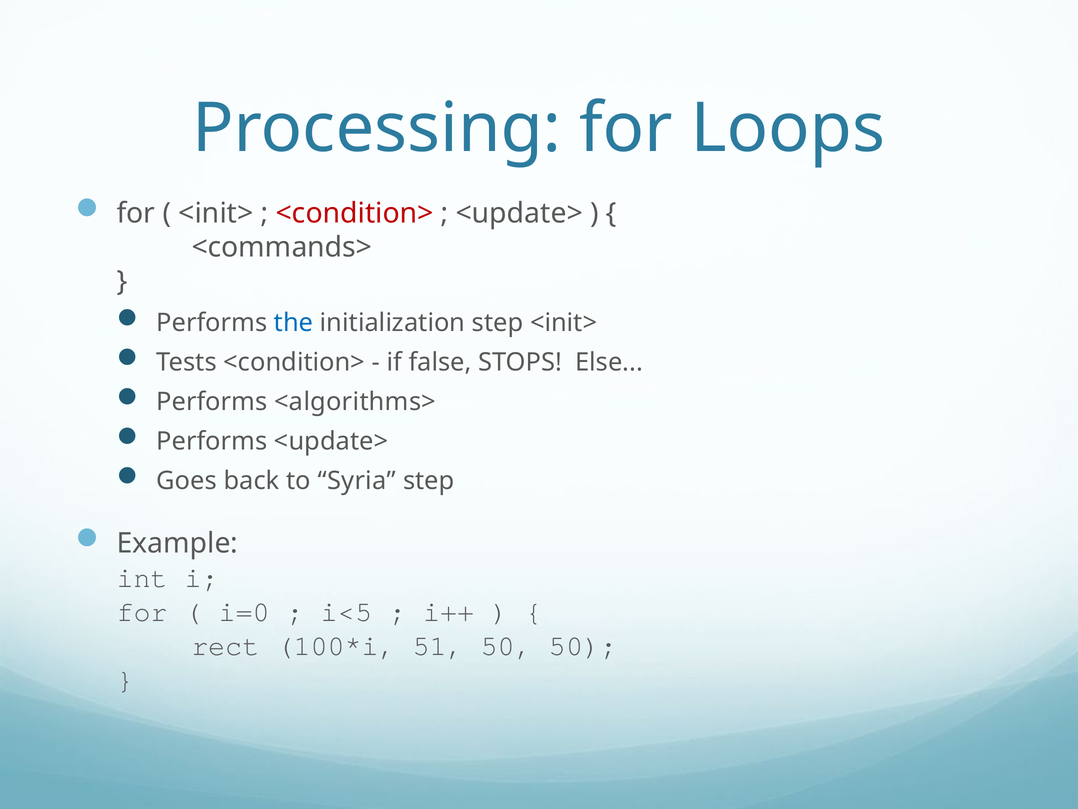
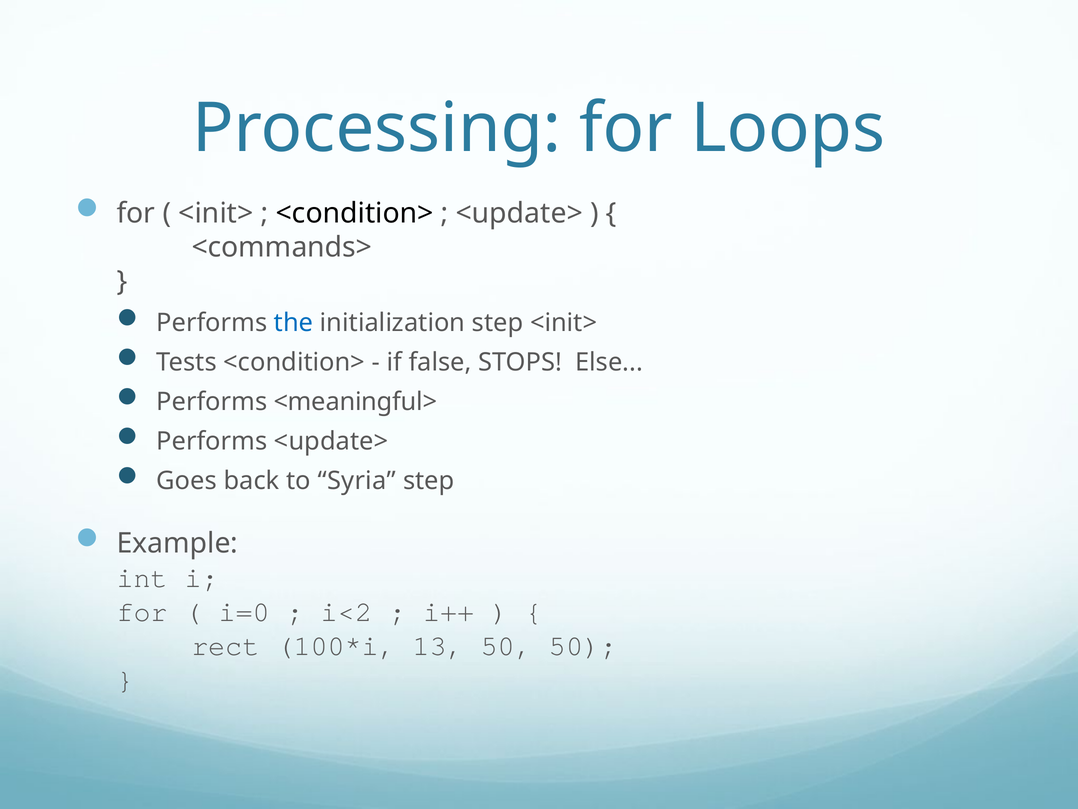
<condition> colour: red -> black (355, 213)
<algorithms>: <algorithms> -> <meaningful> (355, 402)
i<5: i<5 -> i<2 (347, 611)
51: 51 -> 13 (438, 646)
